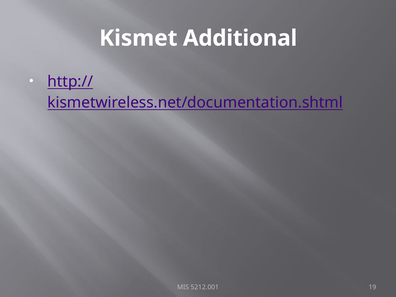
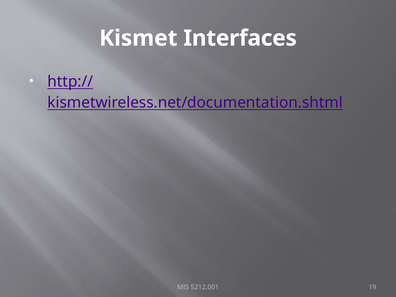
Additional: Additional -> Interfaces (240, 38)
